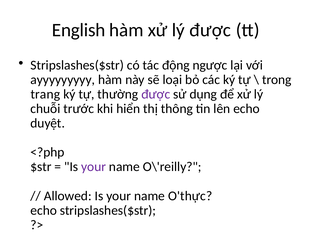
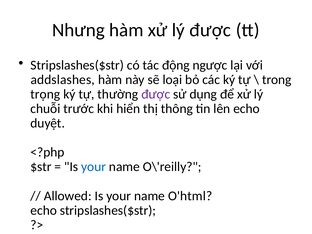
English: English -> Nhưng (79, 30)
ayyyyyyyyy: ayyyyyyyyy -> addslashes (63, 80)
trang: trang -> trọng (45, 94)
your colour: purple -> blue (94, 167)
O'thực: O'thực -> O'html (190, 196)
